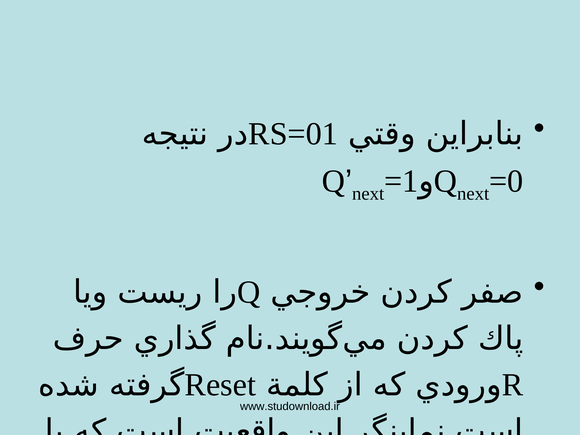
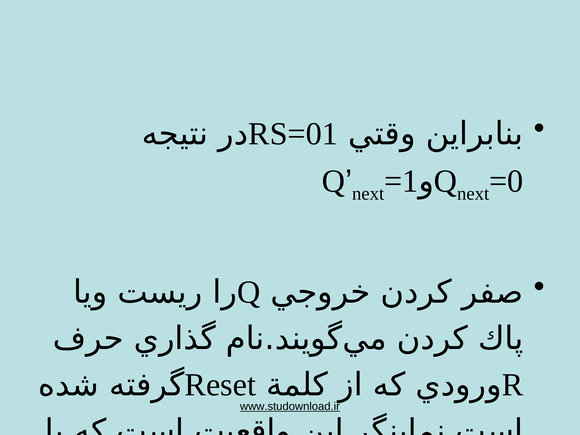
www.studownload.ir underline: none -> present (290, 407)
